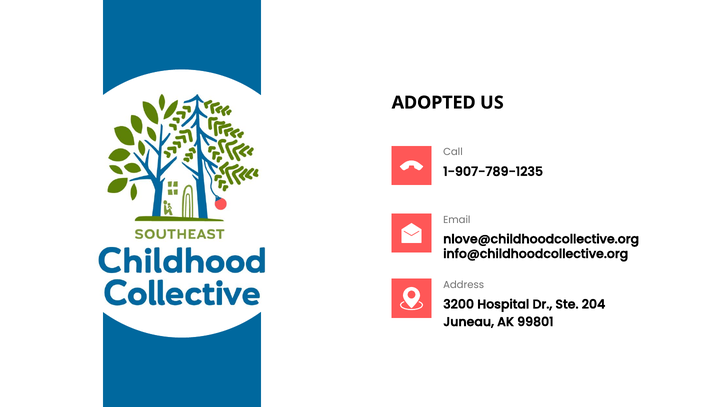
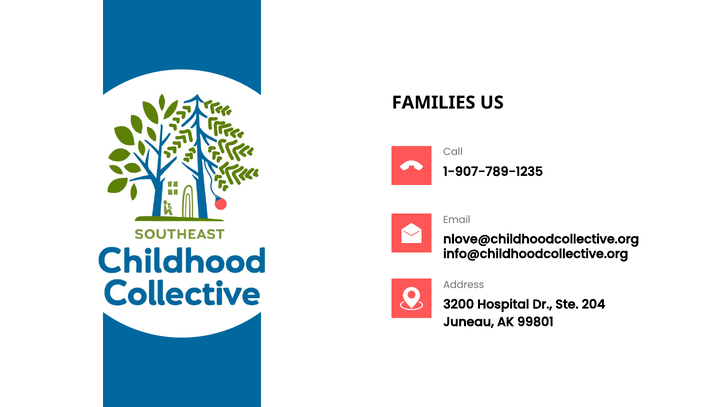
ADOPTED: ADOPTED -> FAMILIES (434, 103)
